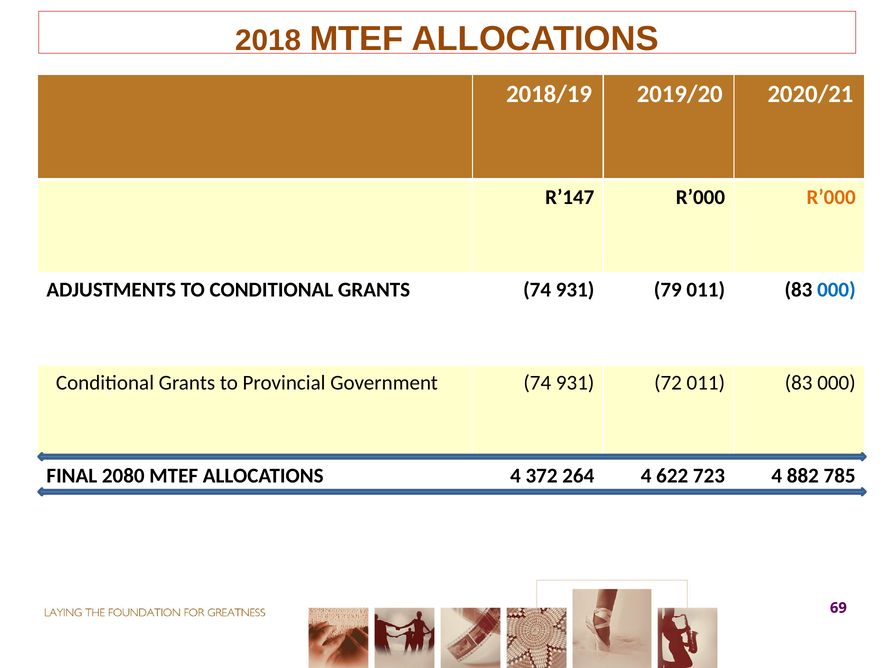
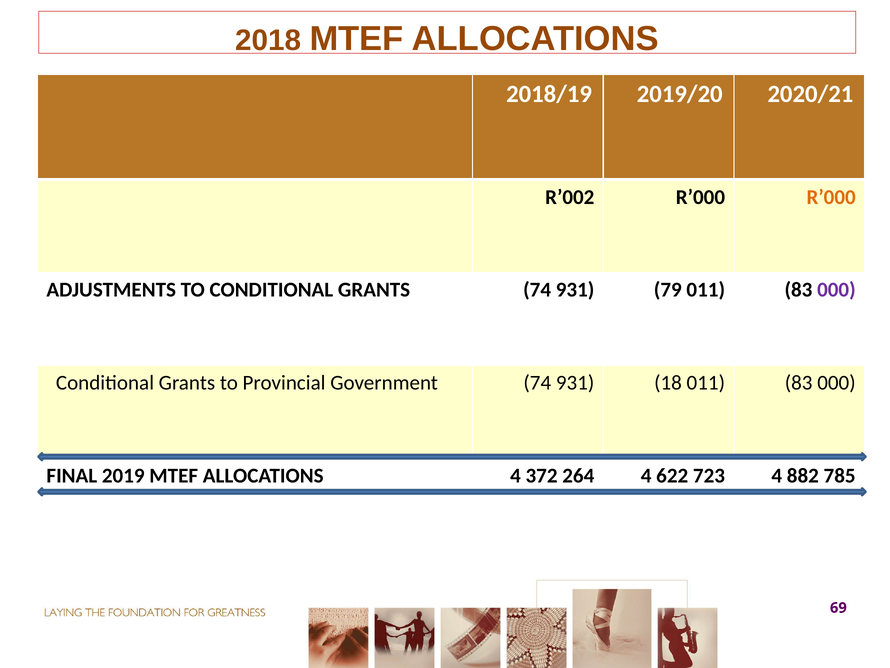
R’147: R’147 -> R’002 (570, 197)
000 colour: blue -> purple (836, 290)
72: 72 -> 18 (668, 383)
2080: 2080 -> 2019 (123, 476)
